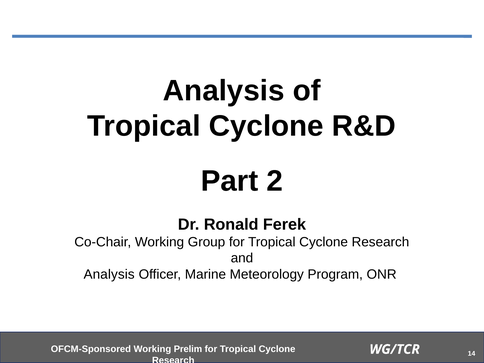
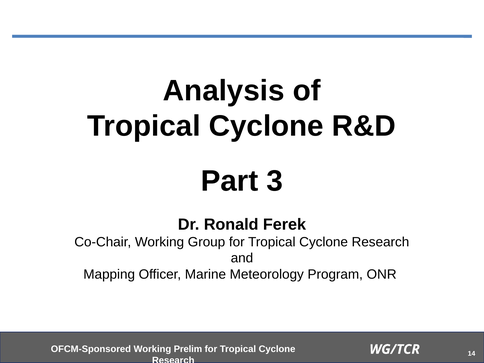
2: 2 -> 3 (275, 181)
Analysis: Analysis -> Mapping (109, 274)
